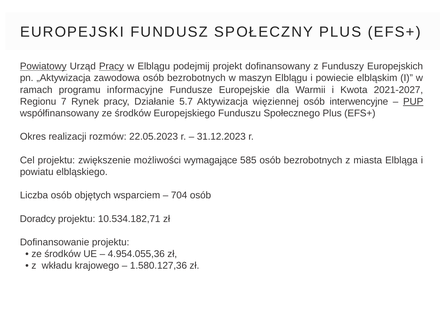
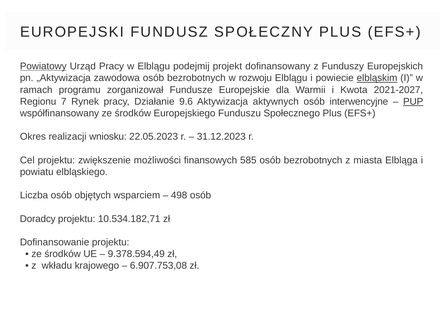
Pracy underline: present -> none (111, 66)
maszyn: maszyn -> rozwoju (255, 78)
elbląskim underline: none -> present (377, 78)
informacyjne: informacyjne -> zorganizował (135, 90)
5.7: 5.7 -> 9.6 (186, 102)
więziennej: więziennej -> aktywnych (276, 102)
rozmów: rozmów -> wniosku (108, 137)
wymagające: wymagające -> finansowych (211, 160)
704: 704 -> 498 (179, 195)
4.954.055,36: 4.954.055,36 -> 9.378.594,49 (136, 254)
1.580.127,36: 1.580.127,36 -> 6.907.753,08 (158, 266)
